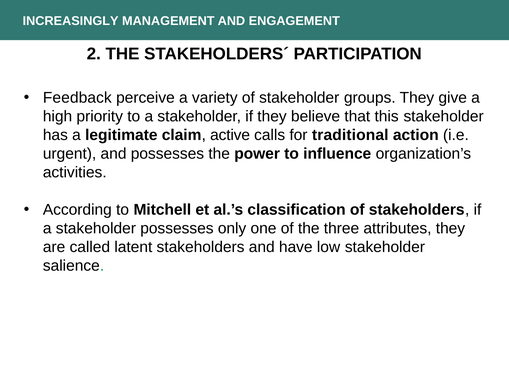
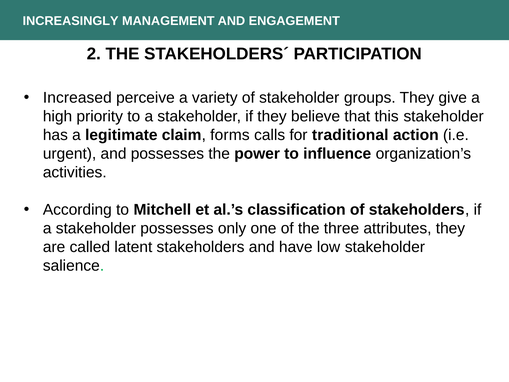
Feedback: Feedback -> Increased (77, 98)
active: active -> forms (230, 135)
